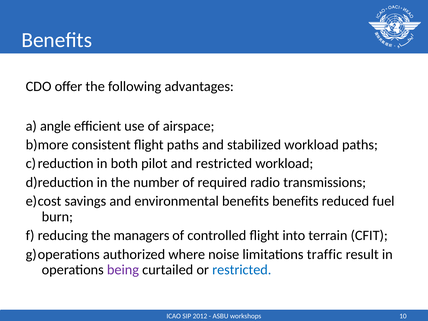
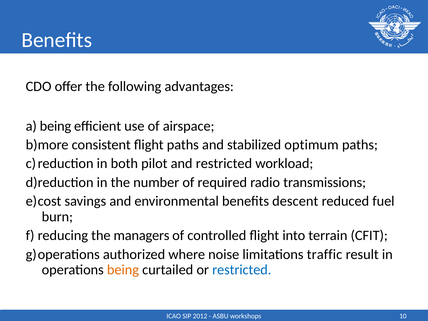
a angle: angle -> being (55, 126)
stabilized workload: workload -> optimum (311, 145)
benefits benefits: benefits -> descent (295, 201)
being colour: purple -> orange (123, 270)
